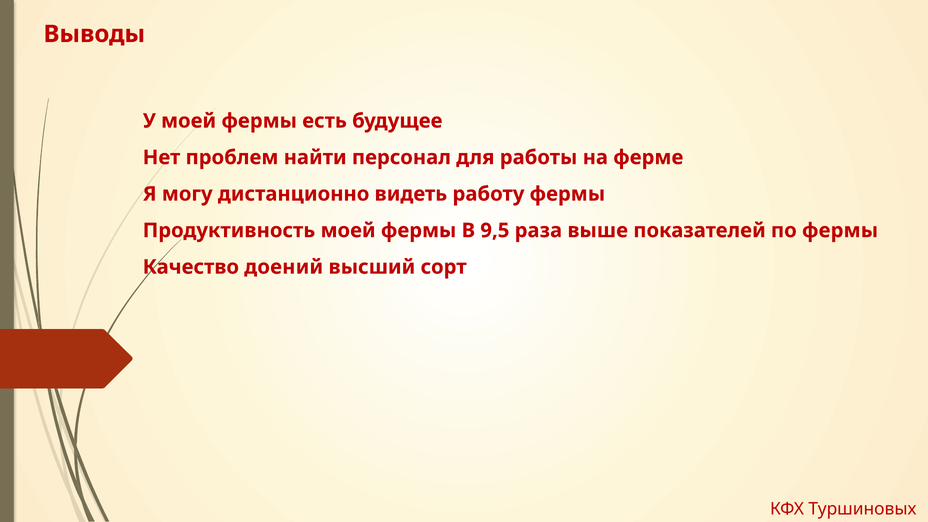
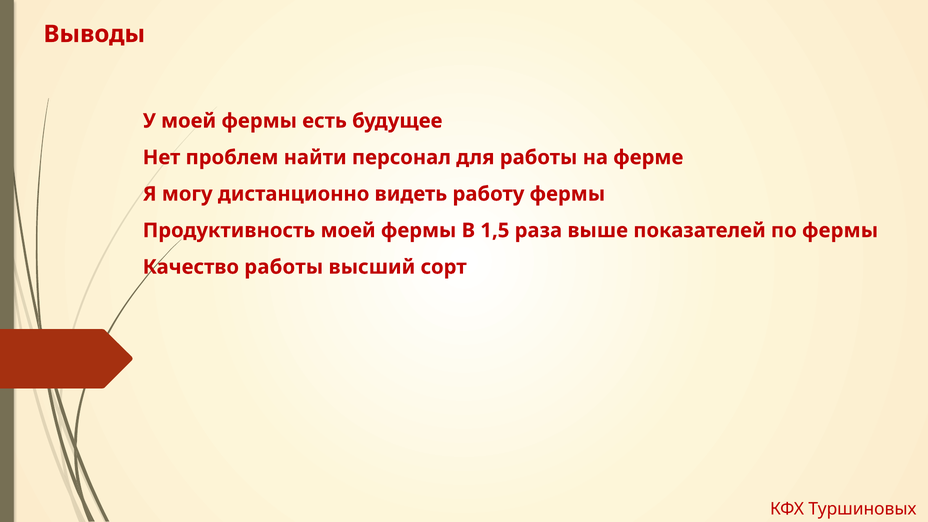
9,5: 9,5 -> 1,5 (495, 231)
Качество доений: доений -> работы (284, 267)
